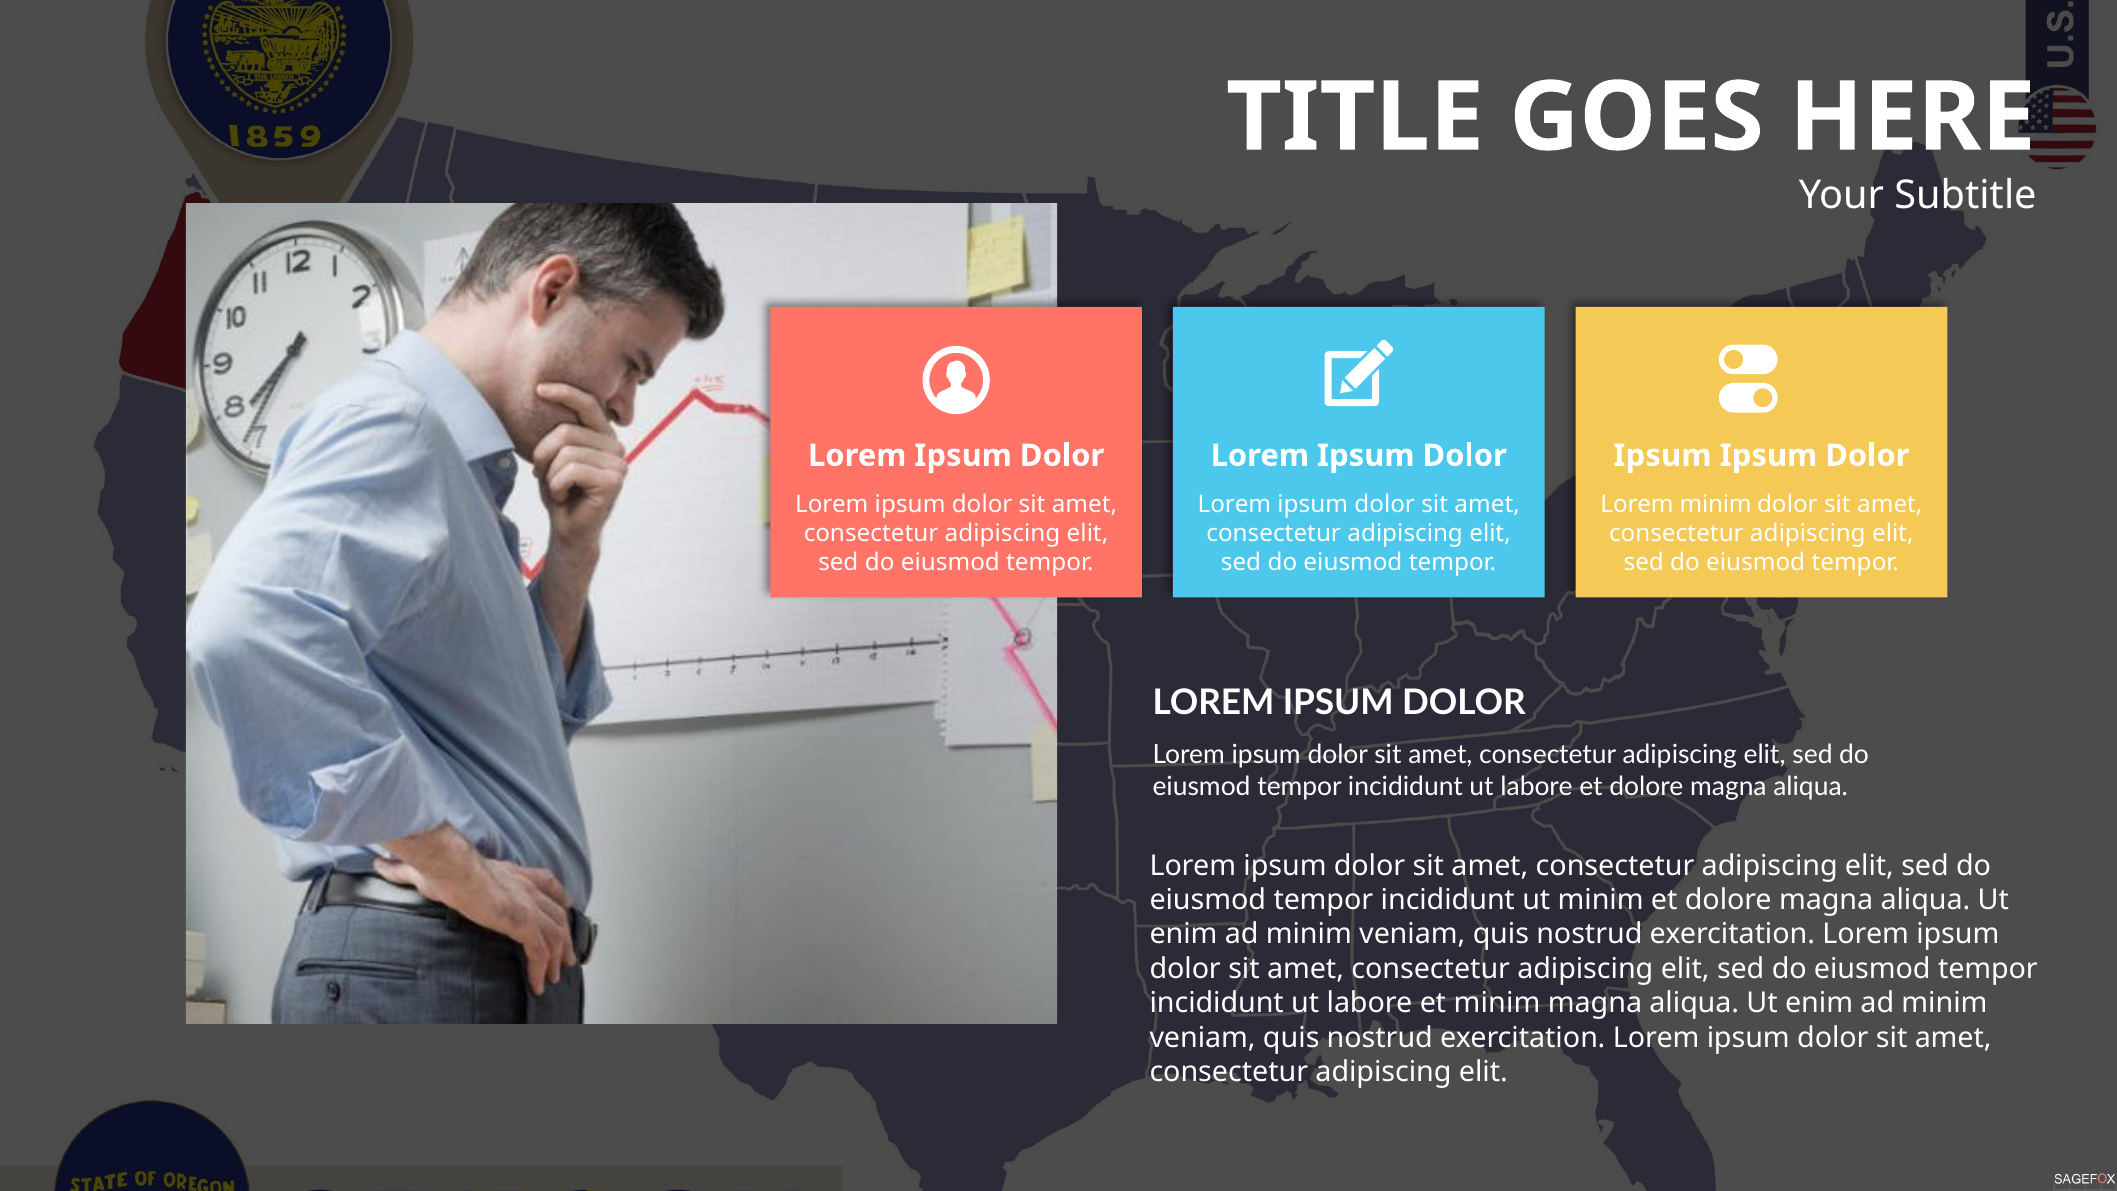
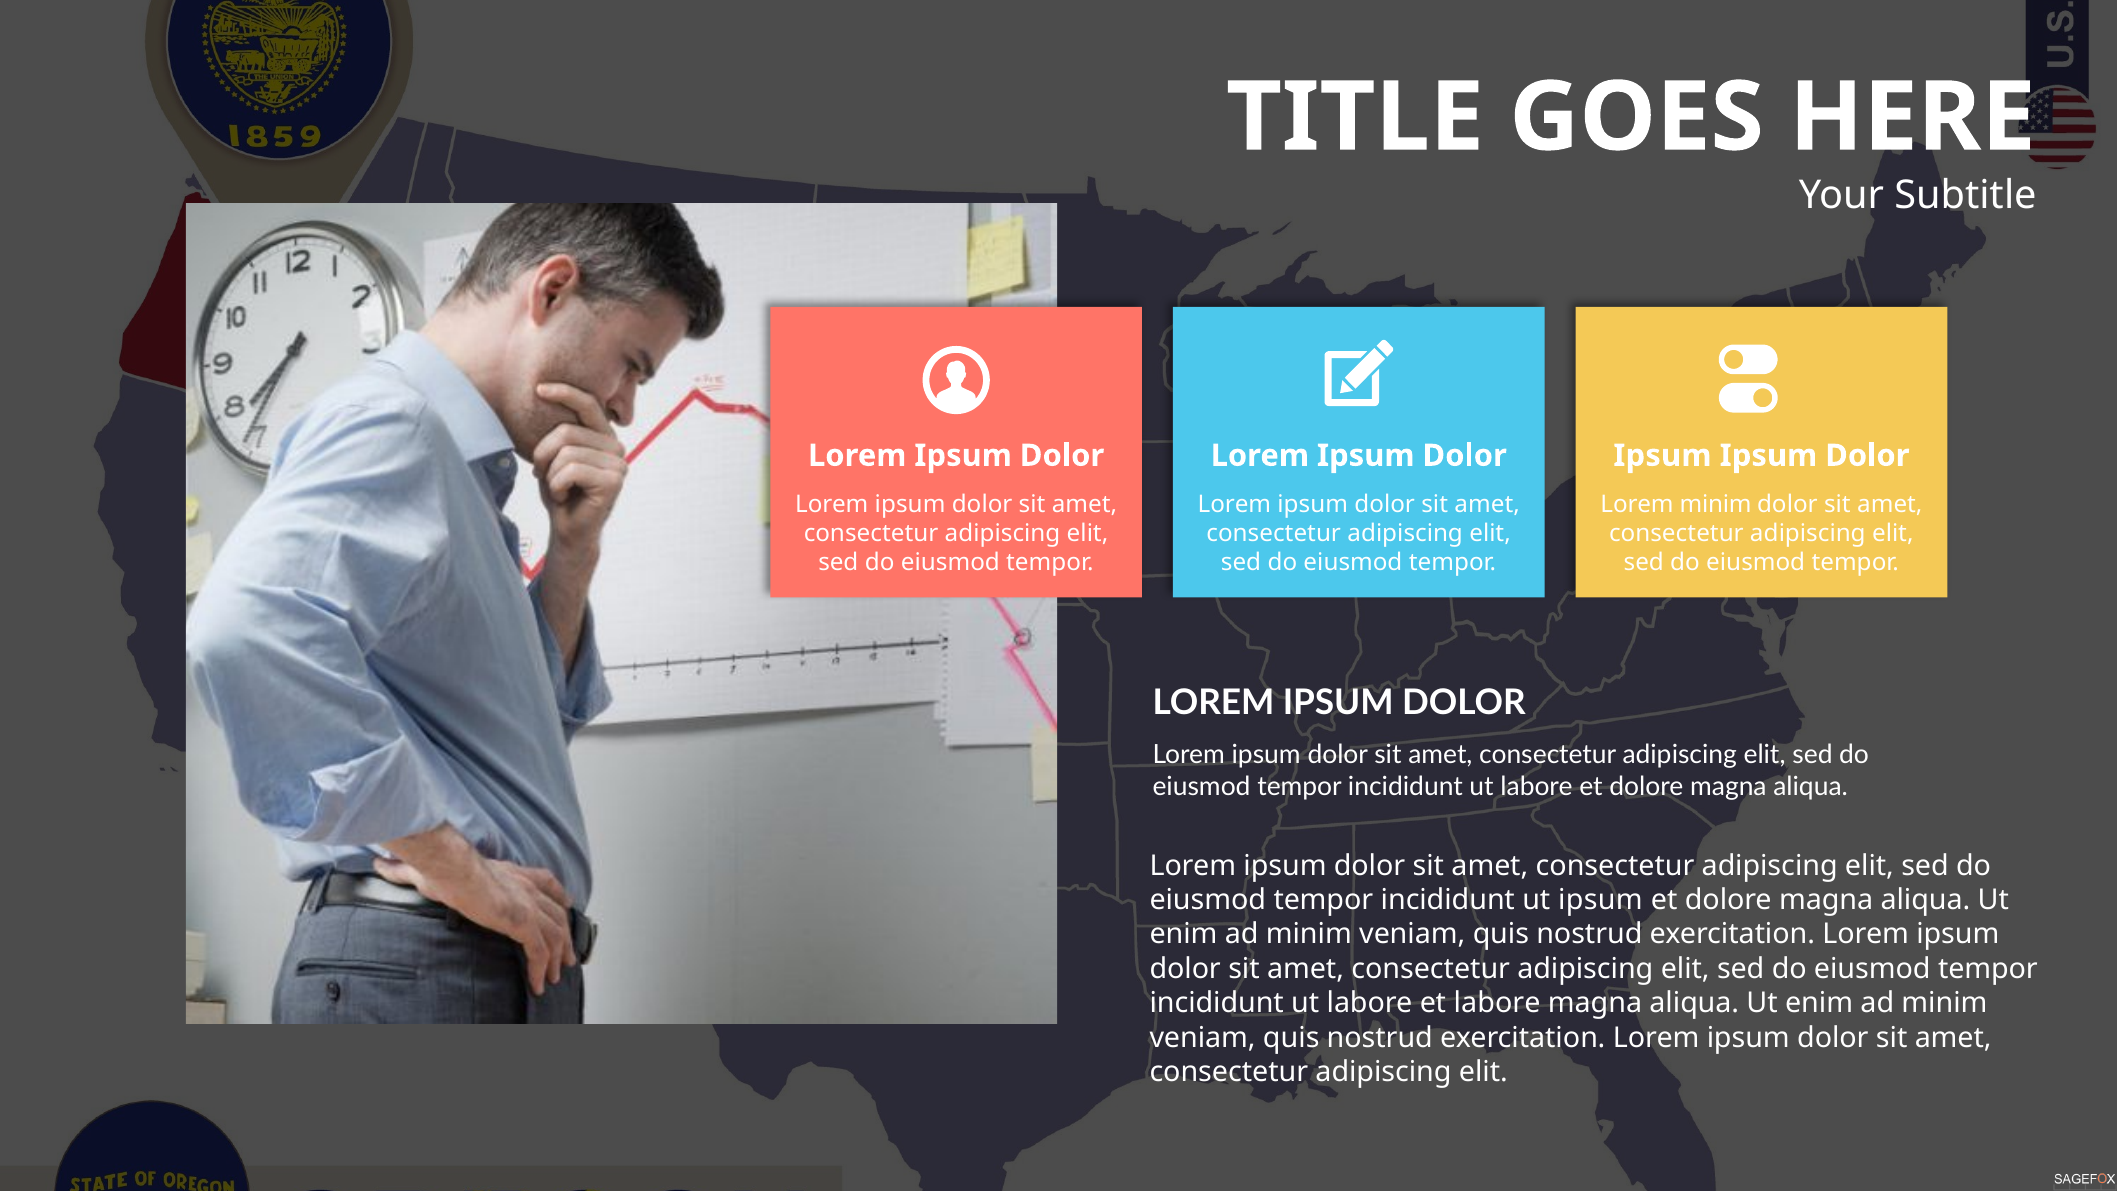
ut minim: minim -> ipsum (1600, 900)
et minim: minim -> labore (1497, 1003)
